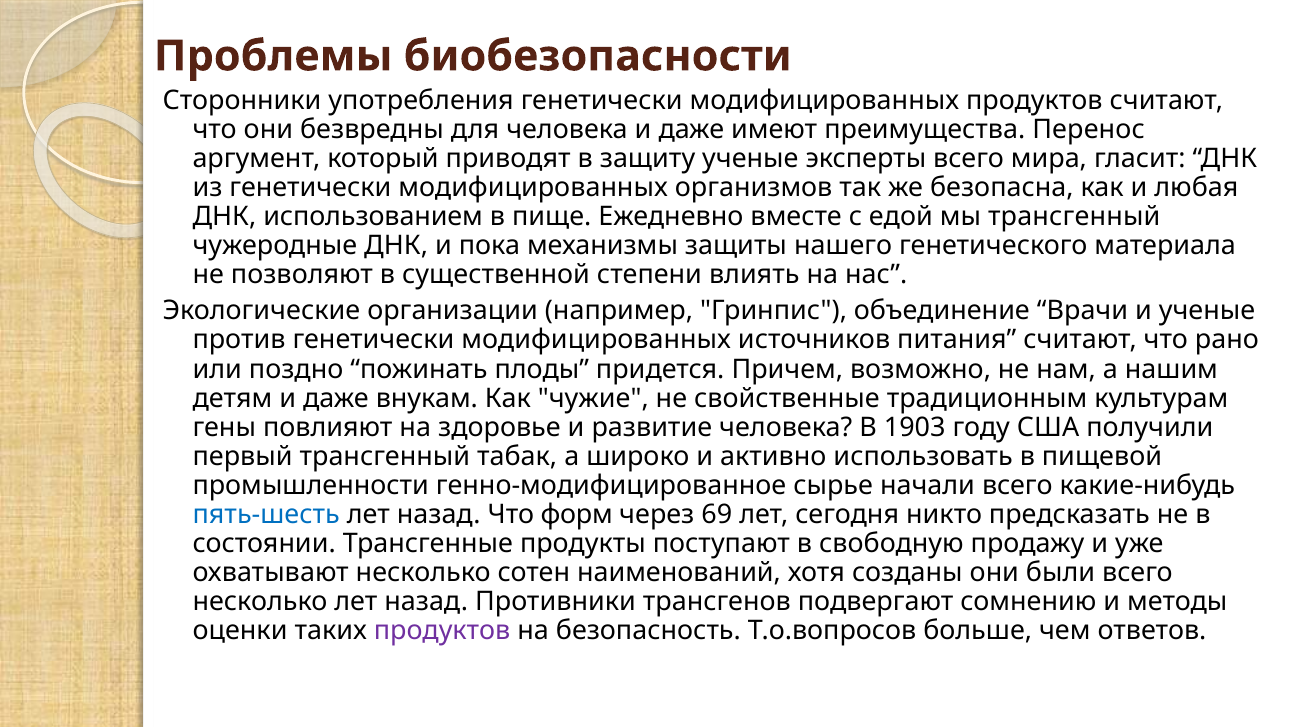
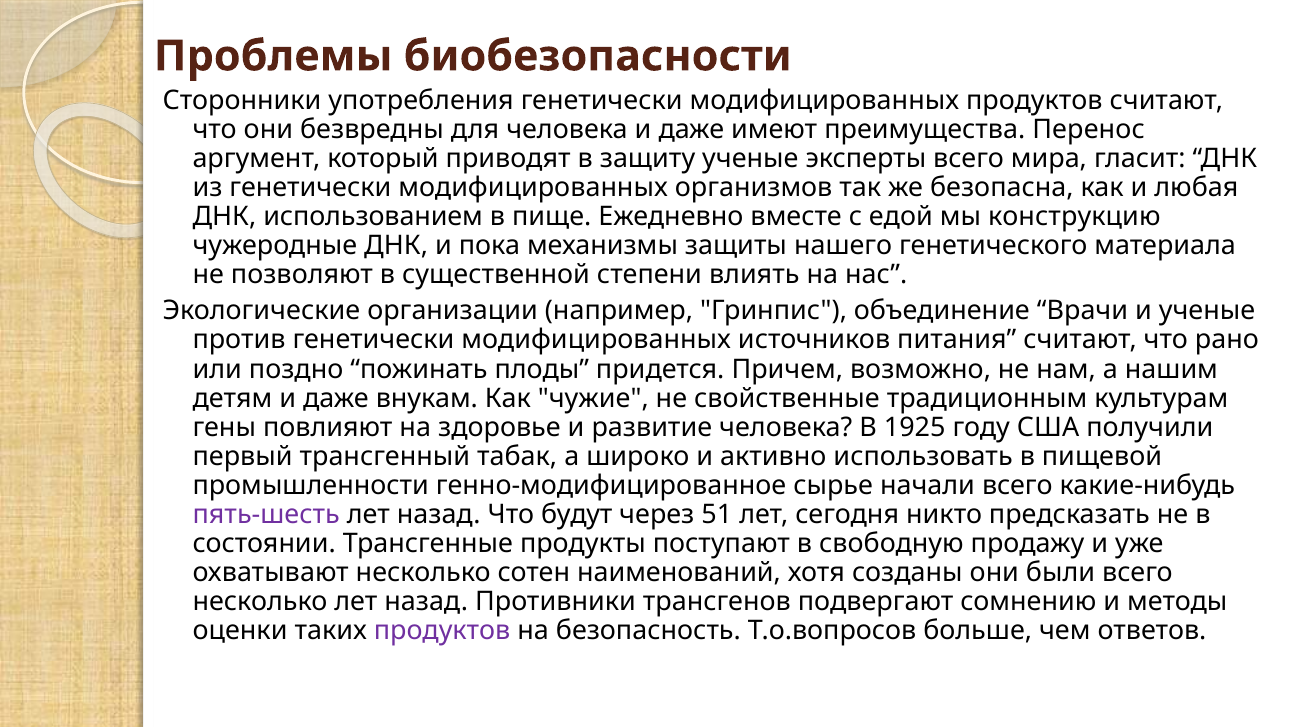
мы трансгенный: трансгенный -> конструкцию (1074, 216)
1903: 1903 -> 1925 (915, 427)
пять-шесть colour: blue -> purple (266, 514)
форм: форм -> будут (577, 514)
69: 69 -> 51 (717, 514)
